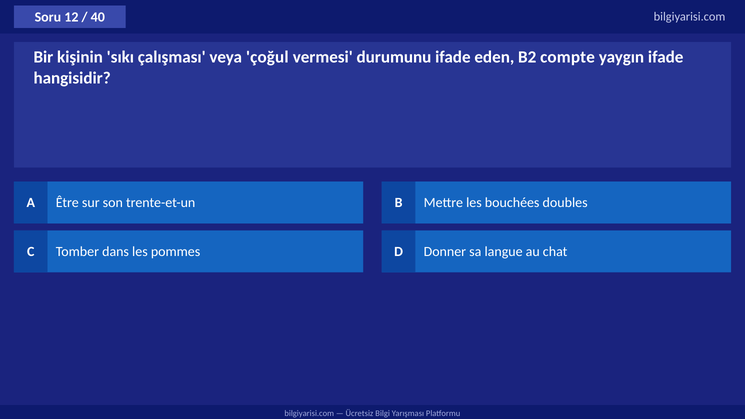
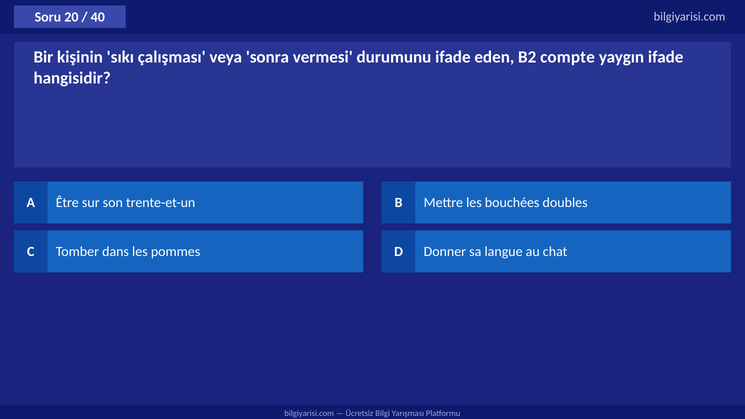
12: 12 -> 20 (71, 17)
çoğul: çoğul -> sonra (267, 57)
